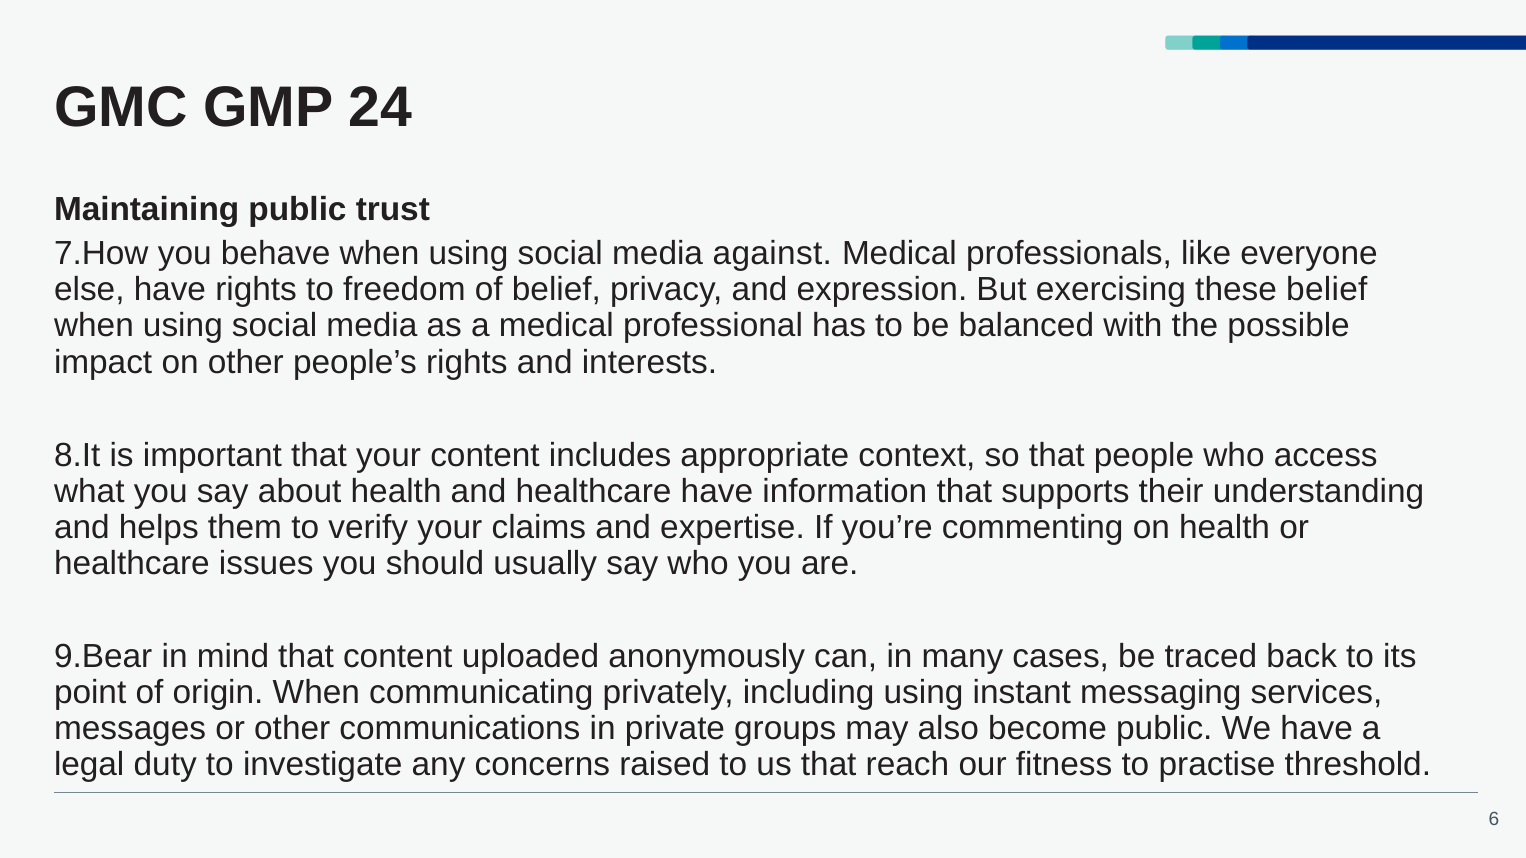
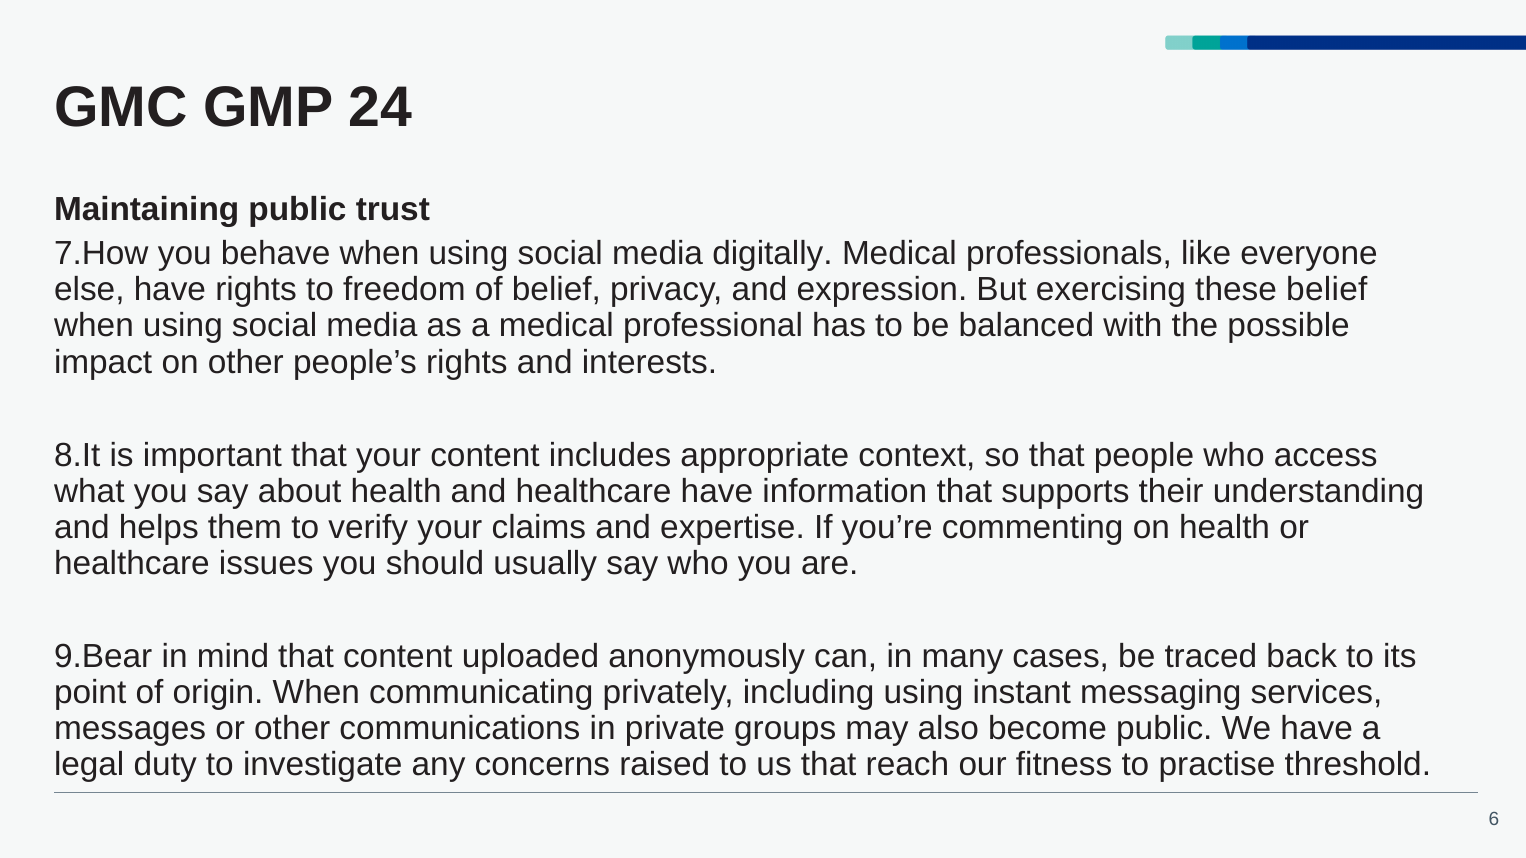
against: against -> digitally (772, 254)
